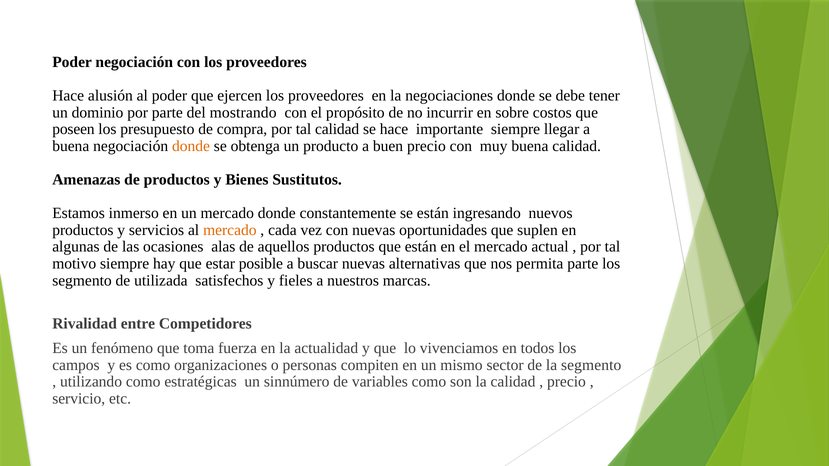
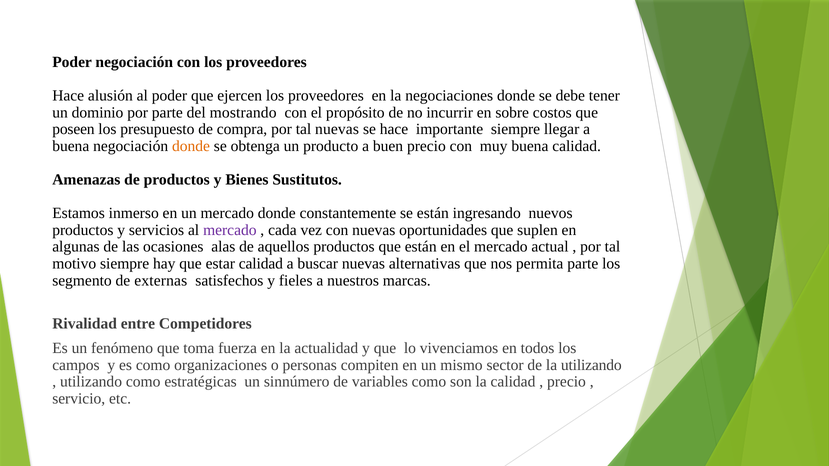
tal calidad: calidad -> nuevas (337, 129)
mercado colour: orange -> purple (230, 230)
estar posible: posible -> calidad (261, 264)
utilizada: utilizada -> externas (161, 281)
la segmento: segmento -> utilizando (591, 365)
